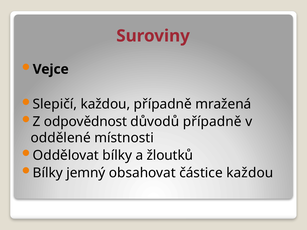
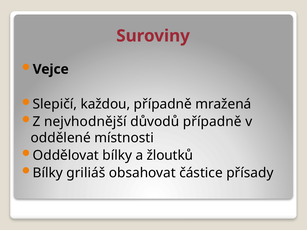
odpovědnost: odpovědnost -> nejvhodnější (85, 122)
jemný: jemný -> griliáš (86, 173)
částice každou: každou -> přísady (250, 173)
